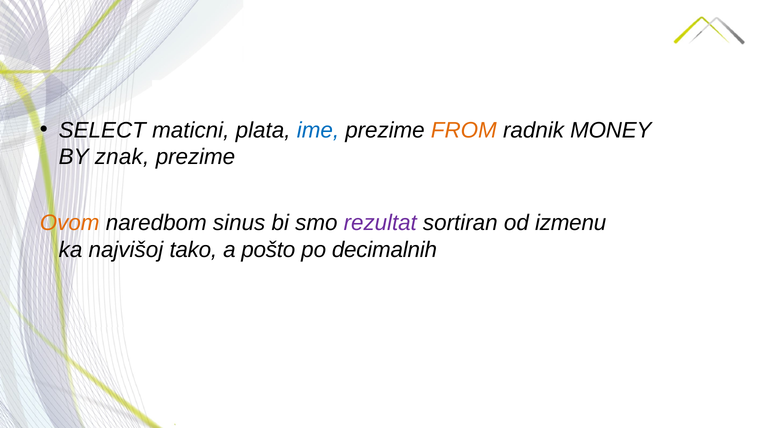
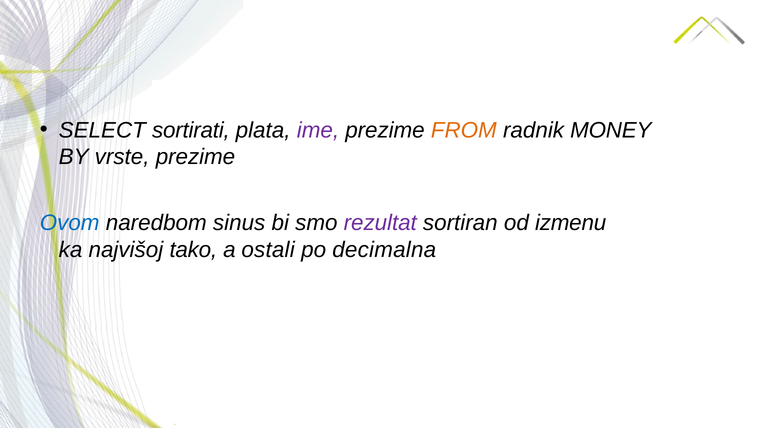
maticni: maticni -> sortirati (191, 130)
ime colour: blue -> purple (318, 130)
znak: znak -> vrste (122, 157)
Ovom colour: orange -> blue (70, 223)
pošto: pošto -> ostali (268, 250)
decimalnih: decimalnih -> decimalna (384, 250)
